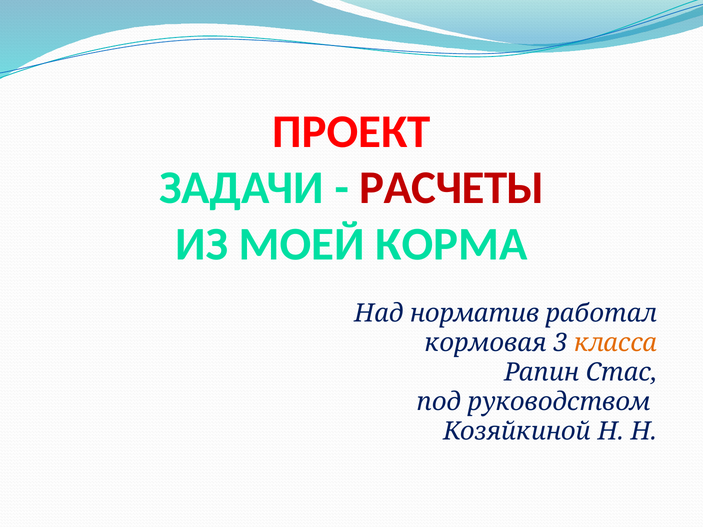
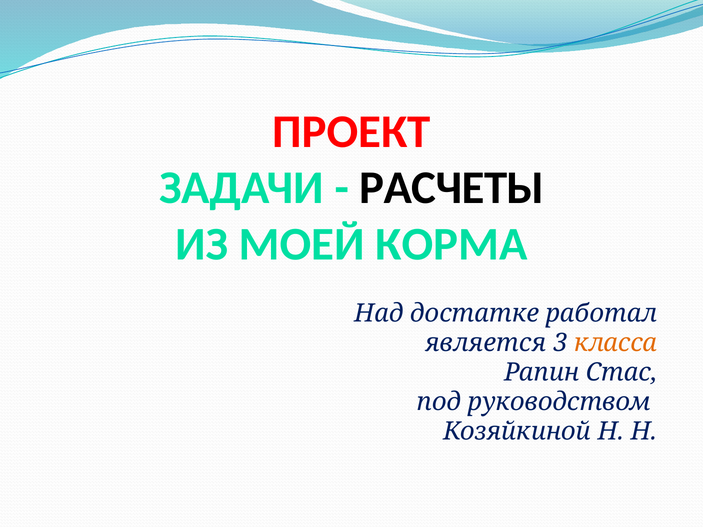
РАСЧЕТЫ colour: red -> black (452, 188)
норматив: норматив -> достатке (475, 313)
кормовая: кормовая -> является (486, 343)
